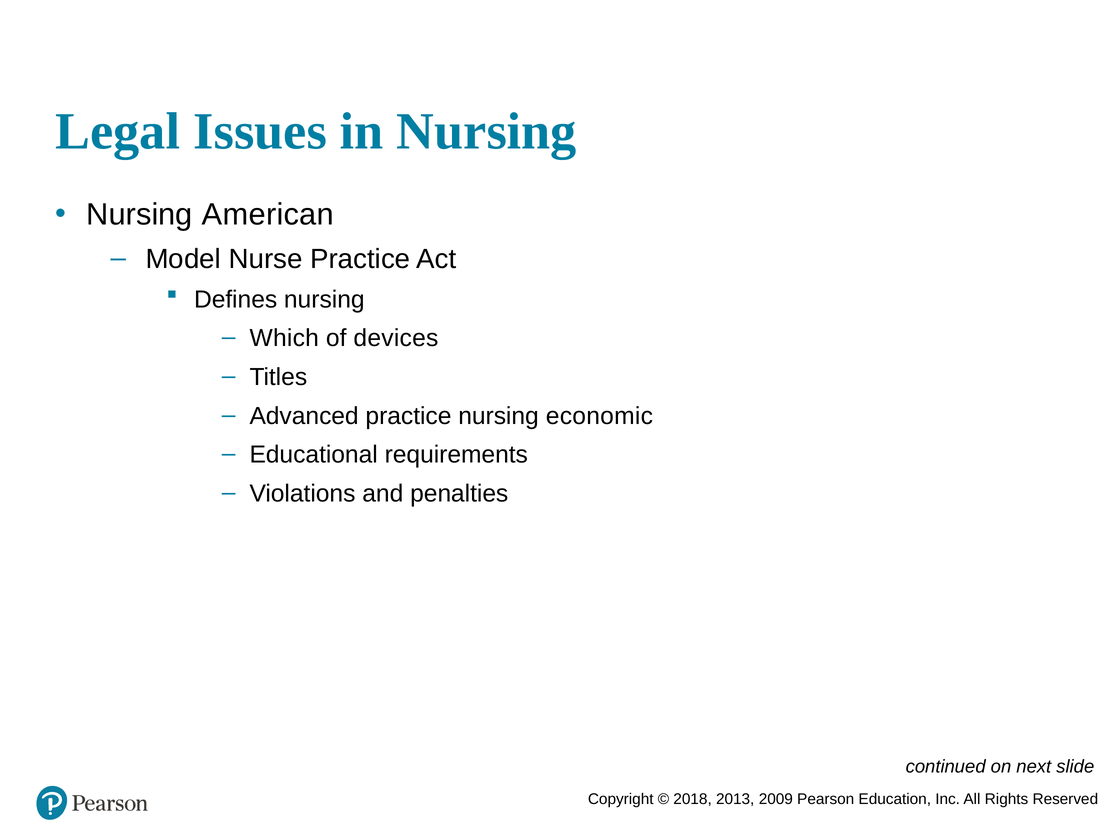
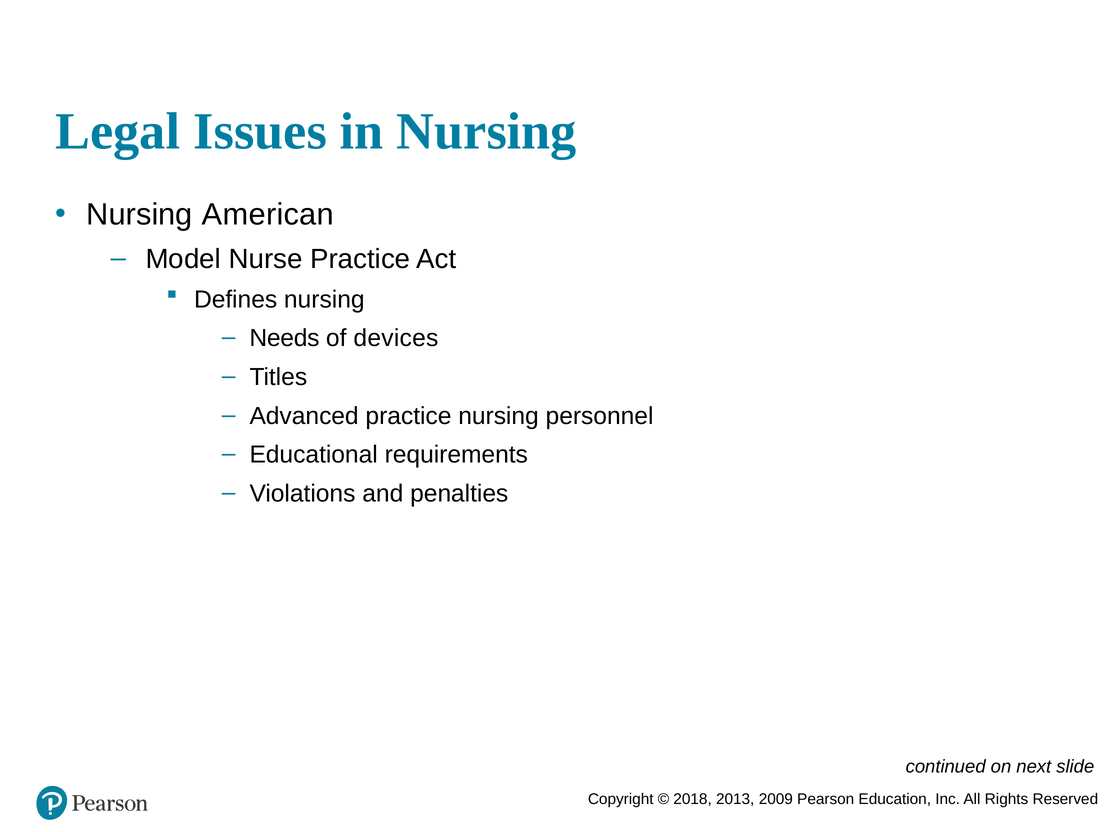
Which: Which -> Needs (284, 338)
economic: economic -> personnel (600, 416)
